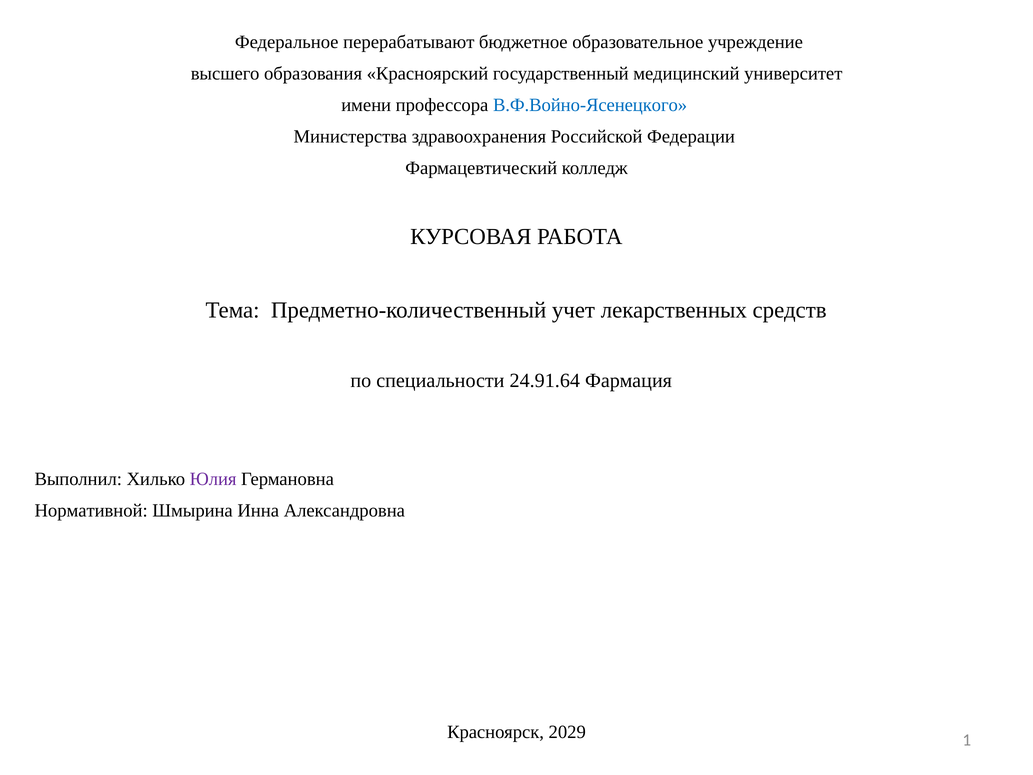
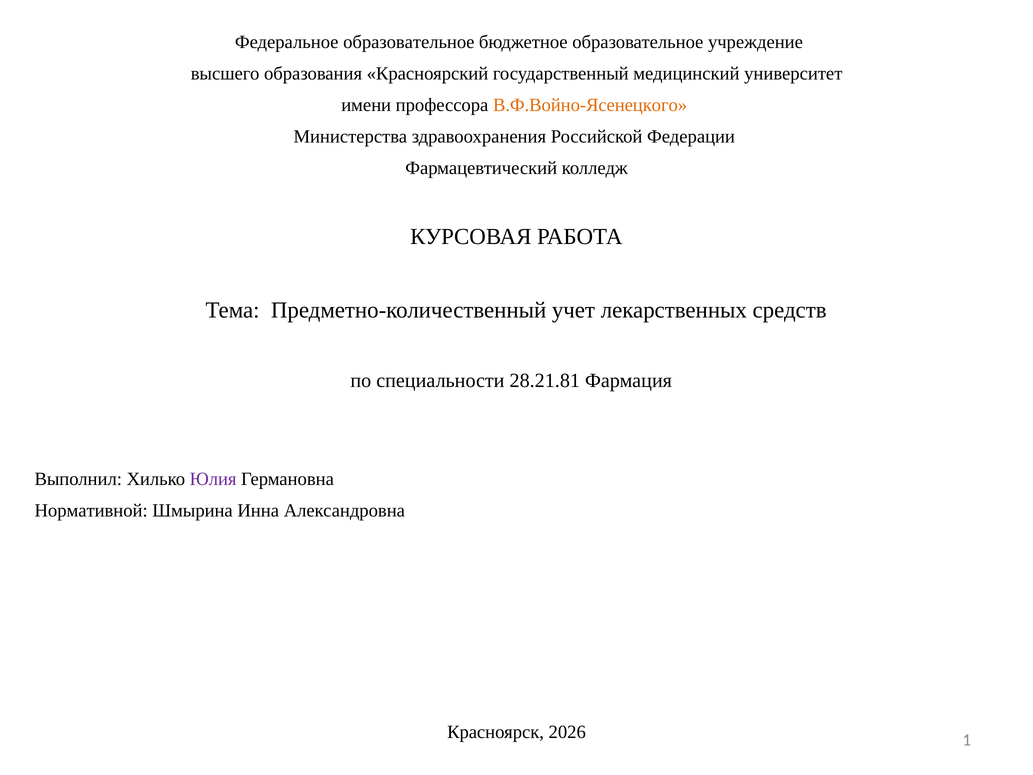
Федеральное перерабатывают: перерабатывают -> образовательное (409, 42)
В.Ф.Войно-Ясенецкого colour: blue -> orange (590, 105)
24.91.64: 24.91.64 -> 28.21.81 (545, 380)
2029: 2029 -> 2026 (567, 732)
